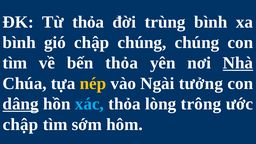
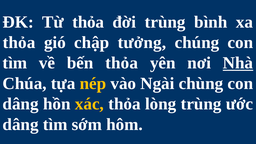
bình: bình -> thỏa (19, 42)
chập chúng: chúng -> tưởng (142, 42)
tưởng: tưởng -> chùng (201, 83)
dâng underline: present -> none (21, 104)
xác colour: light blue -> yellow (89, 104)
lòng trông: trông -> trùng (201, 104)
chập: chập -> dâng (21, 124)
